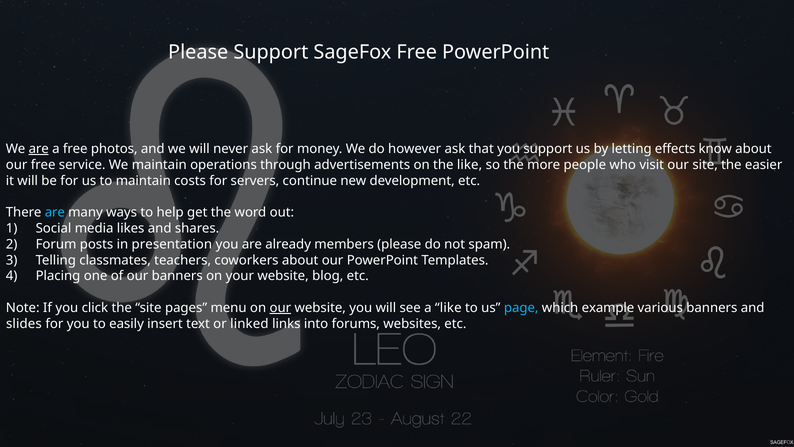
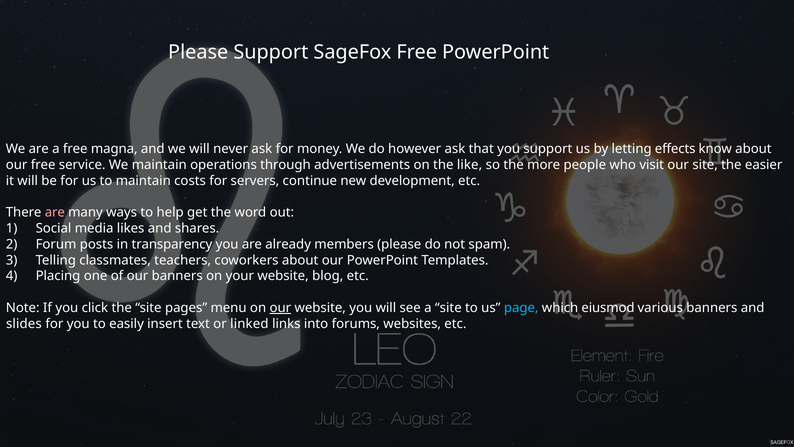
are underline: present -> none (39, 149)
photos: photos -> magna (114, 149)
are colour: light blue -> pink (55, 212)
presentation: presentation -> transparency (172, 244)
a like: like -> site (448, 308)
example: example -> eiusmod (608, 308)
